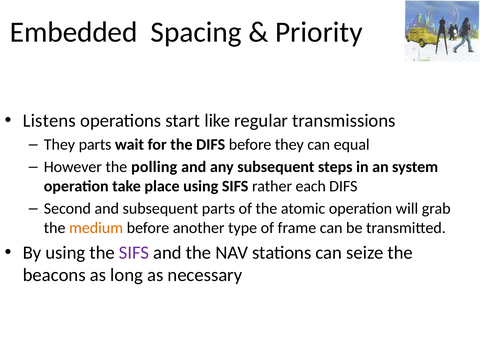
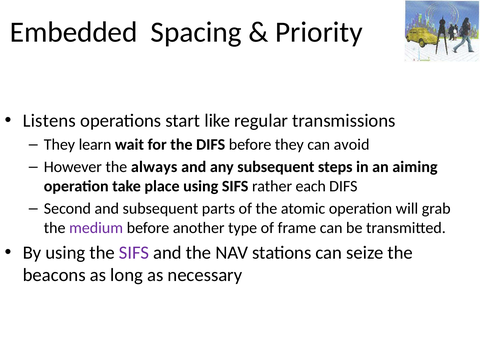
They parts: parts -> learn (95, 145)
equal: equal -> avoid (352, 145)
polling: polling -> always (154, 167)
system: system -> aiming (415, 167)
medium colour: orange -> purple (96, 228)
